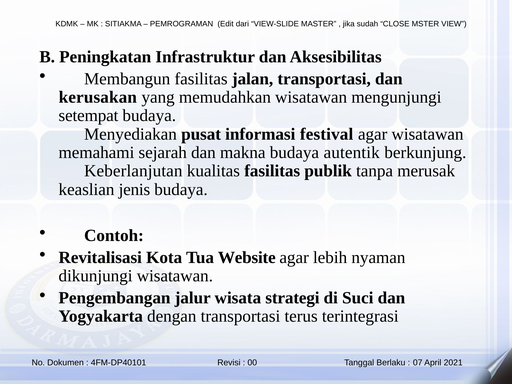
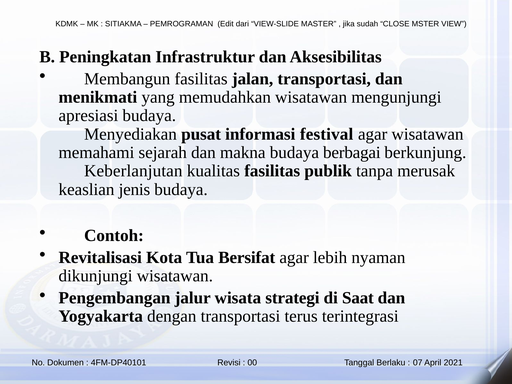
kerusakan: kerusakan -> menikmati (98, 97)
setempat: setempat -> apresiasi (88, 116)
autentik: autentik -> berbagai (352, 153)
Website: Website -> Bersifat (247, 257)
Suci: Suci -> Saat (358, 298)
